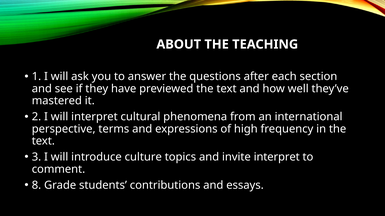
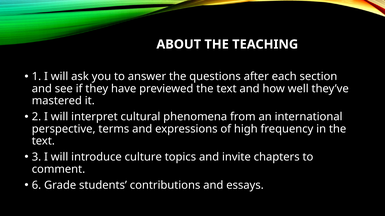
invite interpret: interpret -> chapters (277, 157)
8: 8 -> 6 (36, 186)
